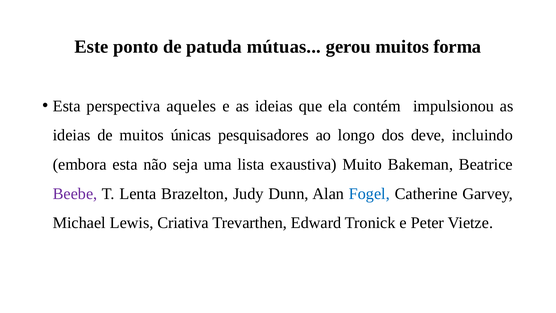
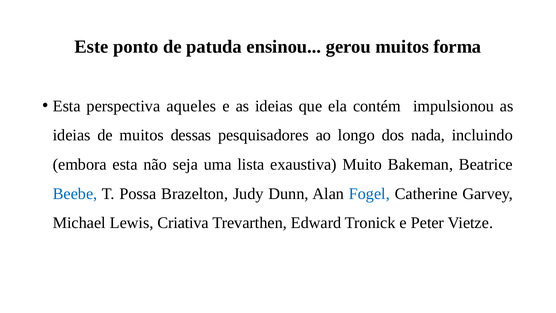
mútuas: mútuas -> ensinou (284, 47)
únicas: únicas -> dessas (191, 135)
deve: deve -> nada (428, 135)
Beebe colour: purple -> blue (75, 194)
Lenta: Lenta -> Possa (138, 194)
